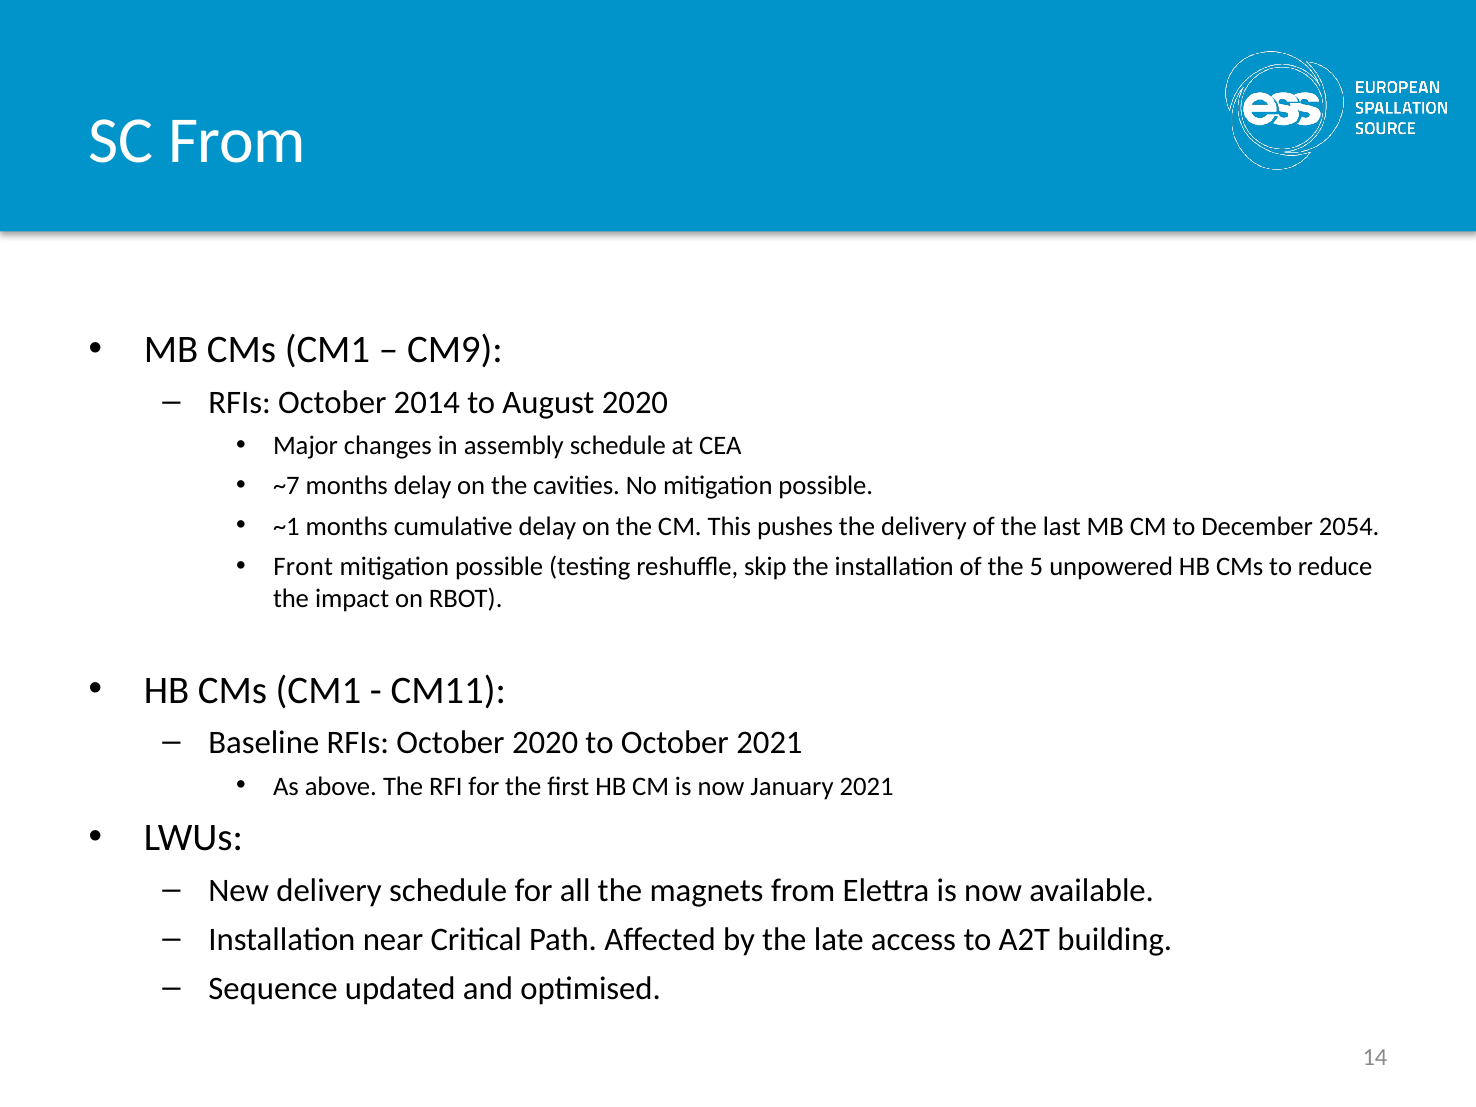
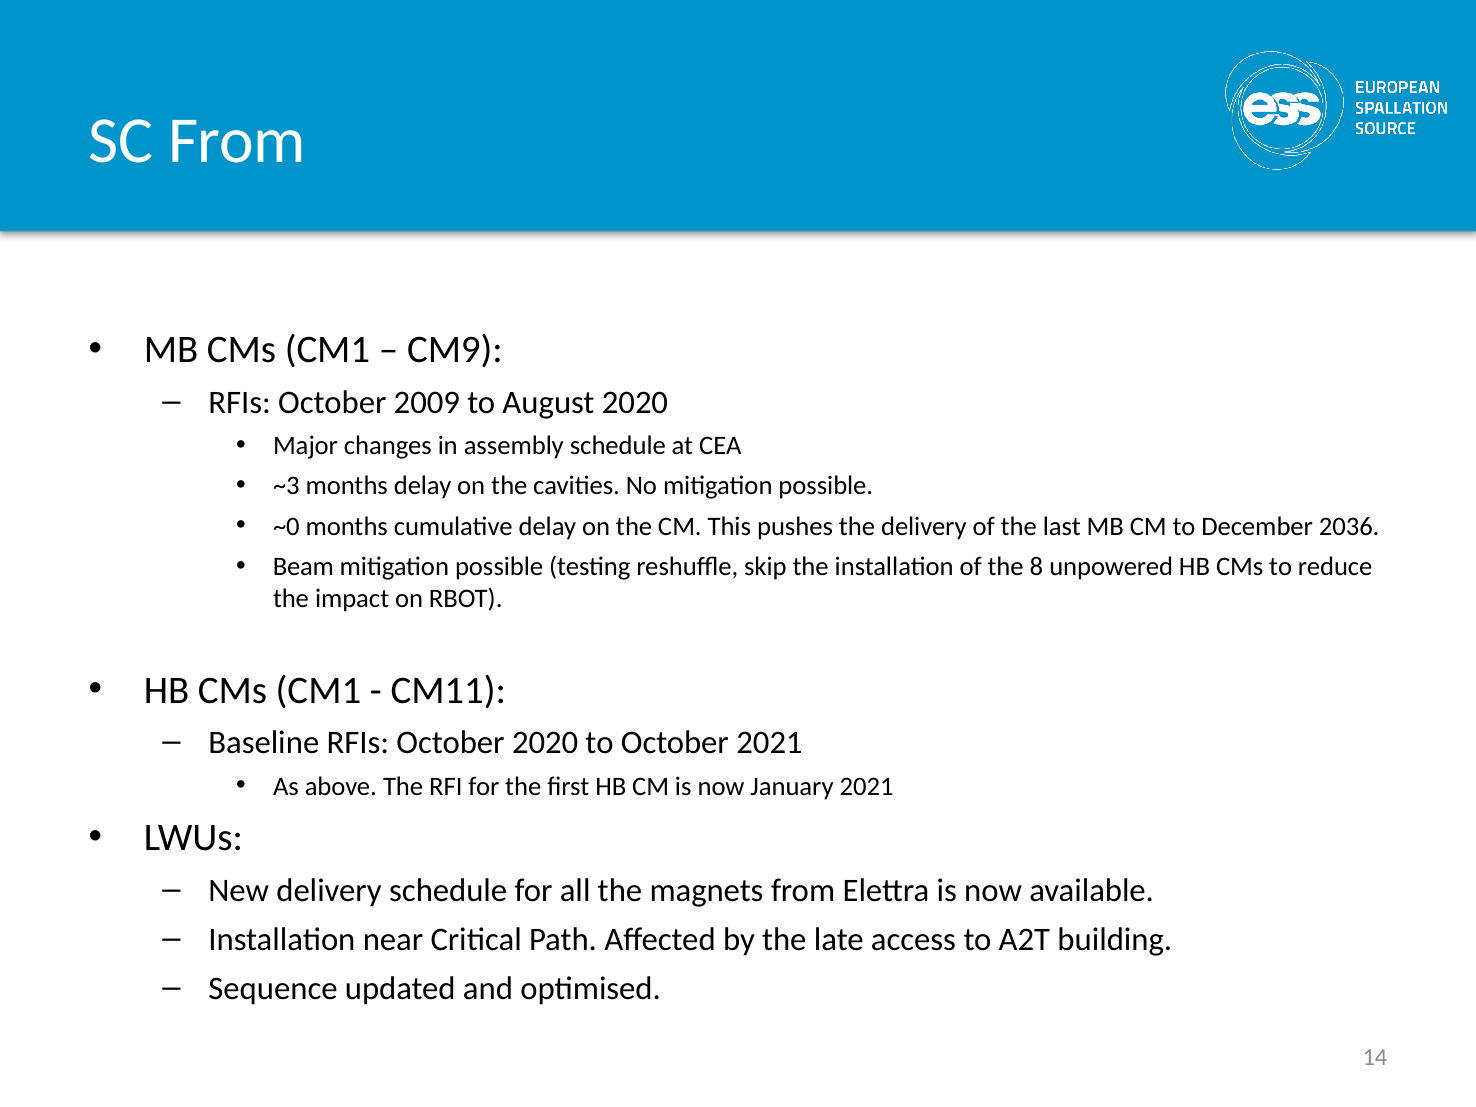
2014: 2014 -> 2009 (427, 402)
~7: ~7 -> ~3 (286, 486)
~1: ~1 -> ~0 (286, 526)
2054: 2054 -> 2036 (1349, 526)
Front: Front -> Beam (303, 566)
5: 5 -> 8 (1036, 566)
